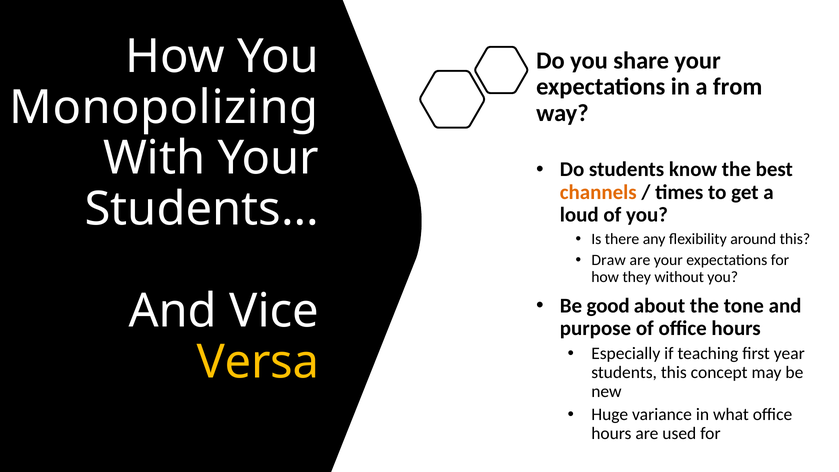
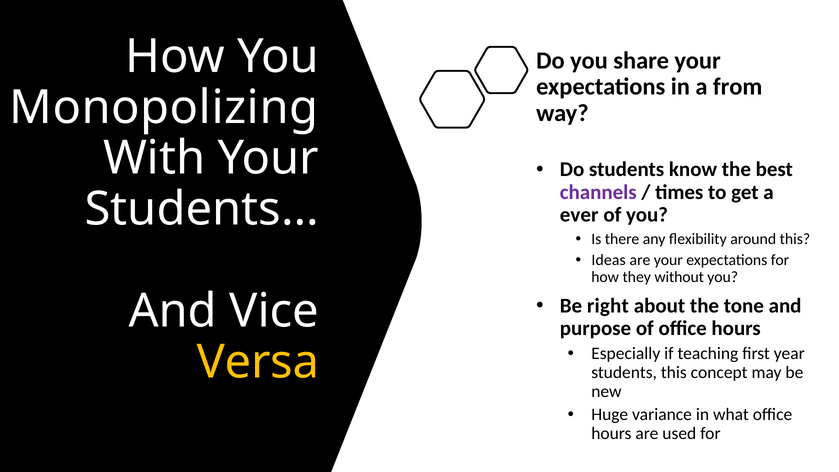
channels colour: orange -> purple (598, 192)
loud: loud -> ever (579, 215)
Draw: Draw -> Ideas (609, 260)
good: good -> right (608, 306)
